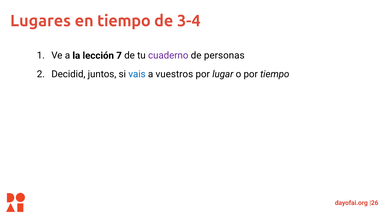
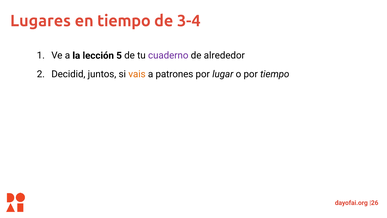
7: 7 -> 5 (119, 55)
personas: personas -> alrededor (224, 55)
vais colour: blue -> orange (137, 74)
vuestros: vuestros -> patrones (174, 74)
